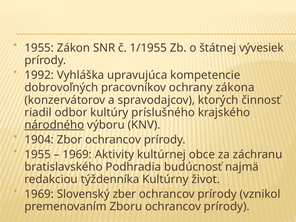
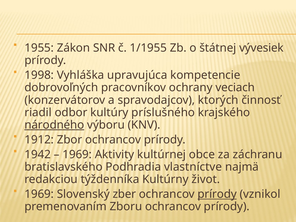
1992: 1992 -> 1998 (39, 75)
zákona: zákona -> veciach (235, 88)
1904: 1904 -> 1912 (39, 140)
1955: 1955 -> 1942 (38, 154)
budúcnosť: budúcnosť -> vlastníctve (193, 167)
prírody underline: none -> present (217, 194)
